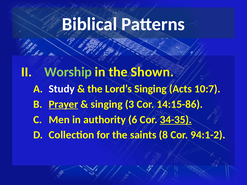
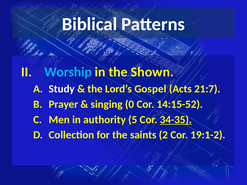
Worship colour: light green -> light blue (68, 72)
Lord’s Singing: Singing -> Gospel (150, 89)
10:7: 10:7 -> 21:7 (207, 89)
Prayer underline: present -> none (63, 104)
3: 3 -> 0 (130, 104)
14:15-86: 14:15-86 -> 14:15-52 (180, 104)
6: 6 -> 5 (133, 120)
8: 8 -> 2 (163, 135)
94:1-2: 94:1-2 -> 19:1-2 (208, 135)
